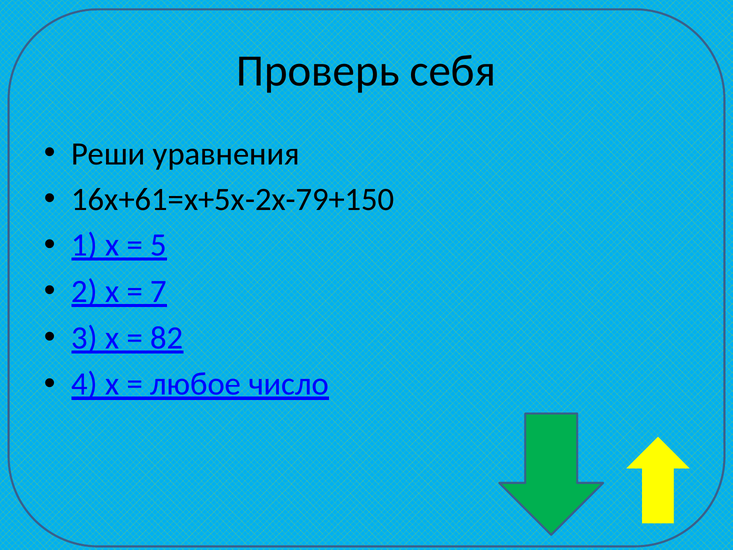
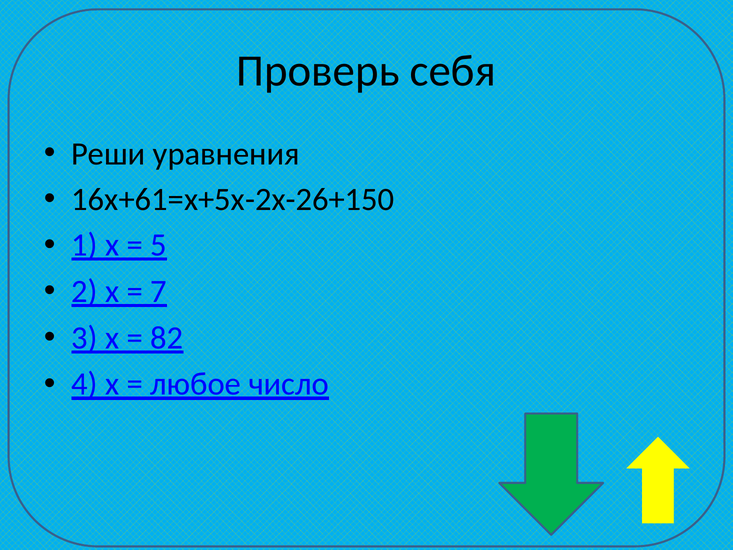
16х+61=х+5х-2х-79+150: 16х+61=х+5х-2х-79+150 -> 16х+61=х+5х-2х-26+150 (233, 199)
